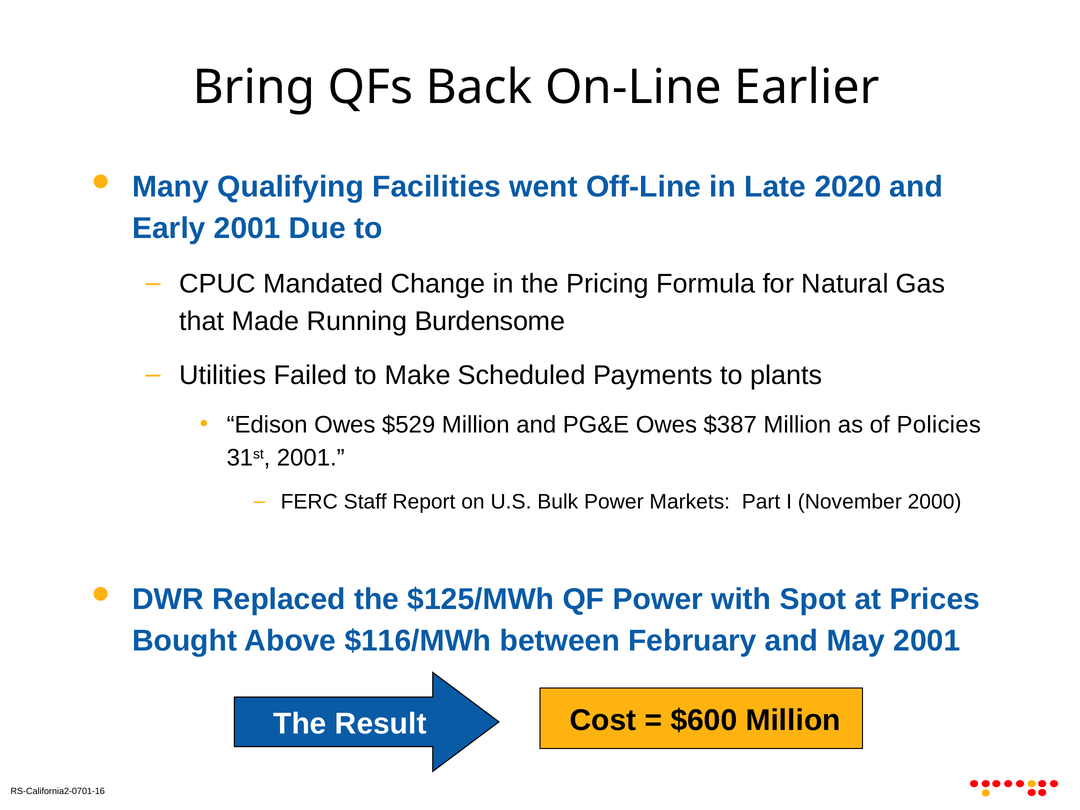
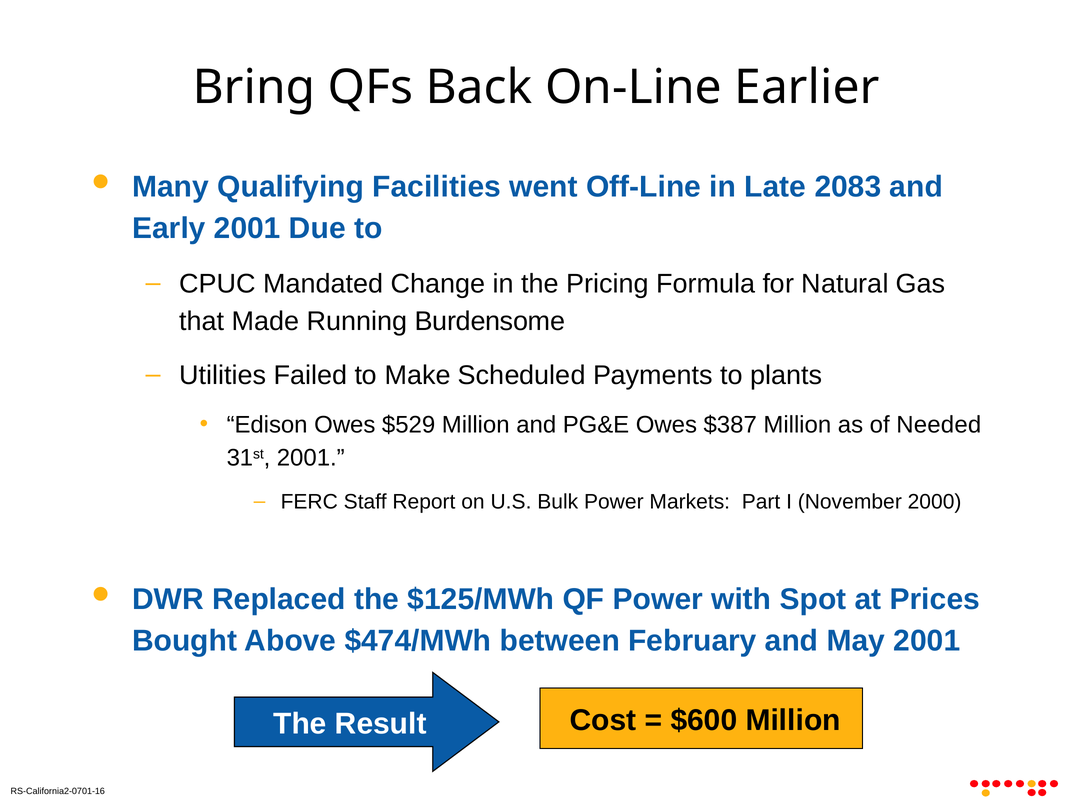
2020: 2020 -> 2083 (848, 187)
Policies: Policies -> Needed (939, 425)
$116/MWh: $116/MWh -> $474/MWh (418, 641)
